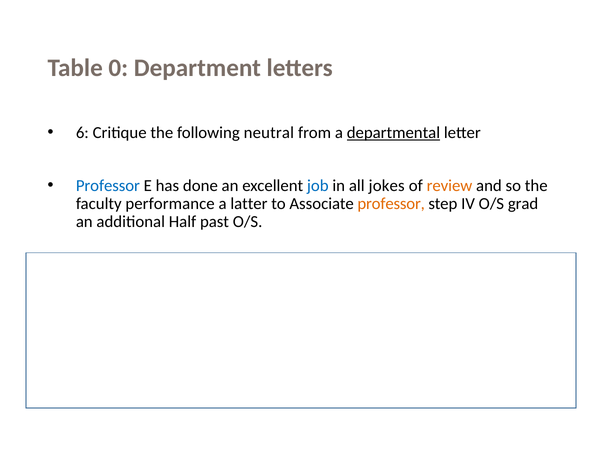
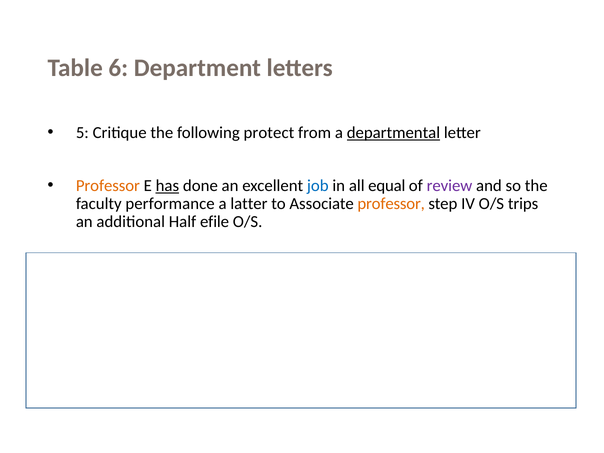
0: 0 -> 6 (118, 68)
6: 6 -> 5 (82, 133)
neutral: neutral -> protect (269, 133)
Professor colour: blue -> orange (108, 186)
has underline: none -> present (167, 186)
jokes: jokes -> equal (387, 186)
review colour: orange -> purple (449, 186)
grad: grad -> trips (523, 204)
past: past -> efile (215, 222)
